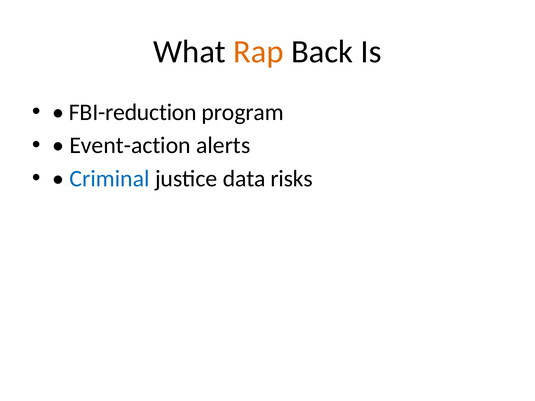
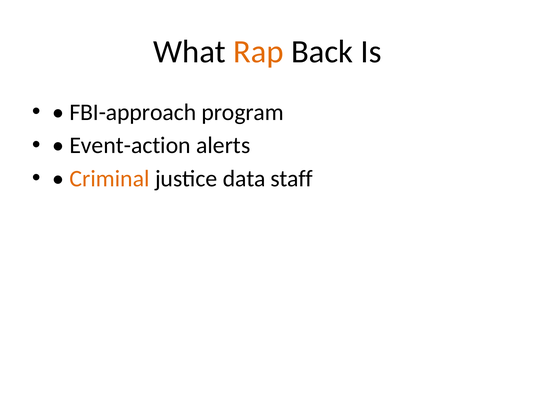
FBI-reduction: FBI-reduction -> FBI-approach (133, 112)
Criminal colour: blue -> orange (109, 179)
risks: risks -> staff (292, 179)
